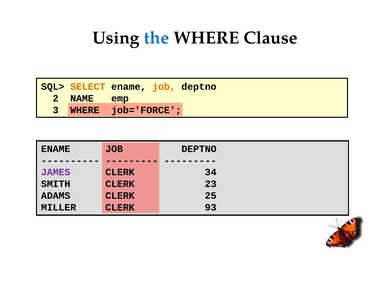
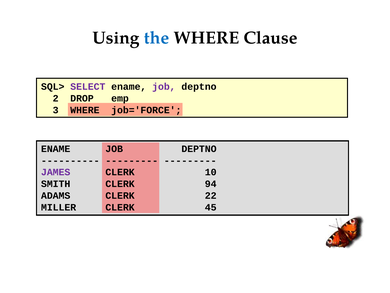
SELECT colour: orange -> purple (88, 87)
job colour: orange -> purple (164, 87)
NAME: NAME -> DROP (82, 98)
34: 34 -> 10 (211, 172)
23: 23 -> 94 (211, 184)
25: 25 -> 22 (211, 195)
93: 93 -> 45 (211, 207)
